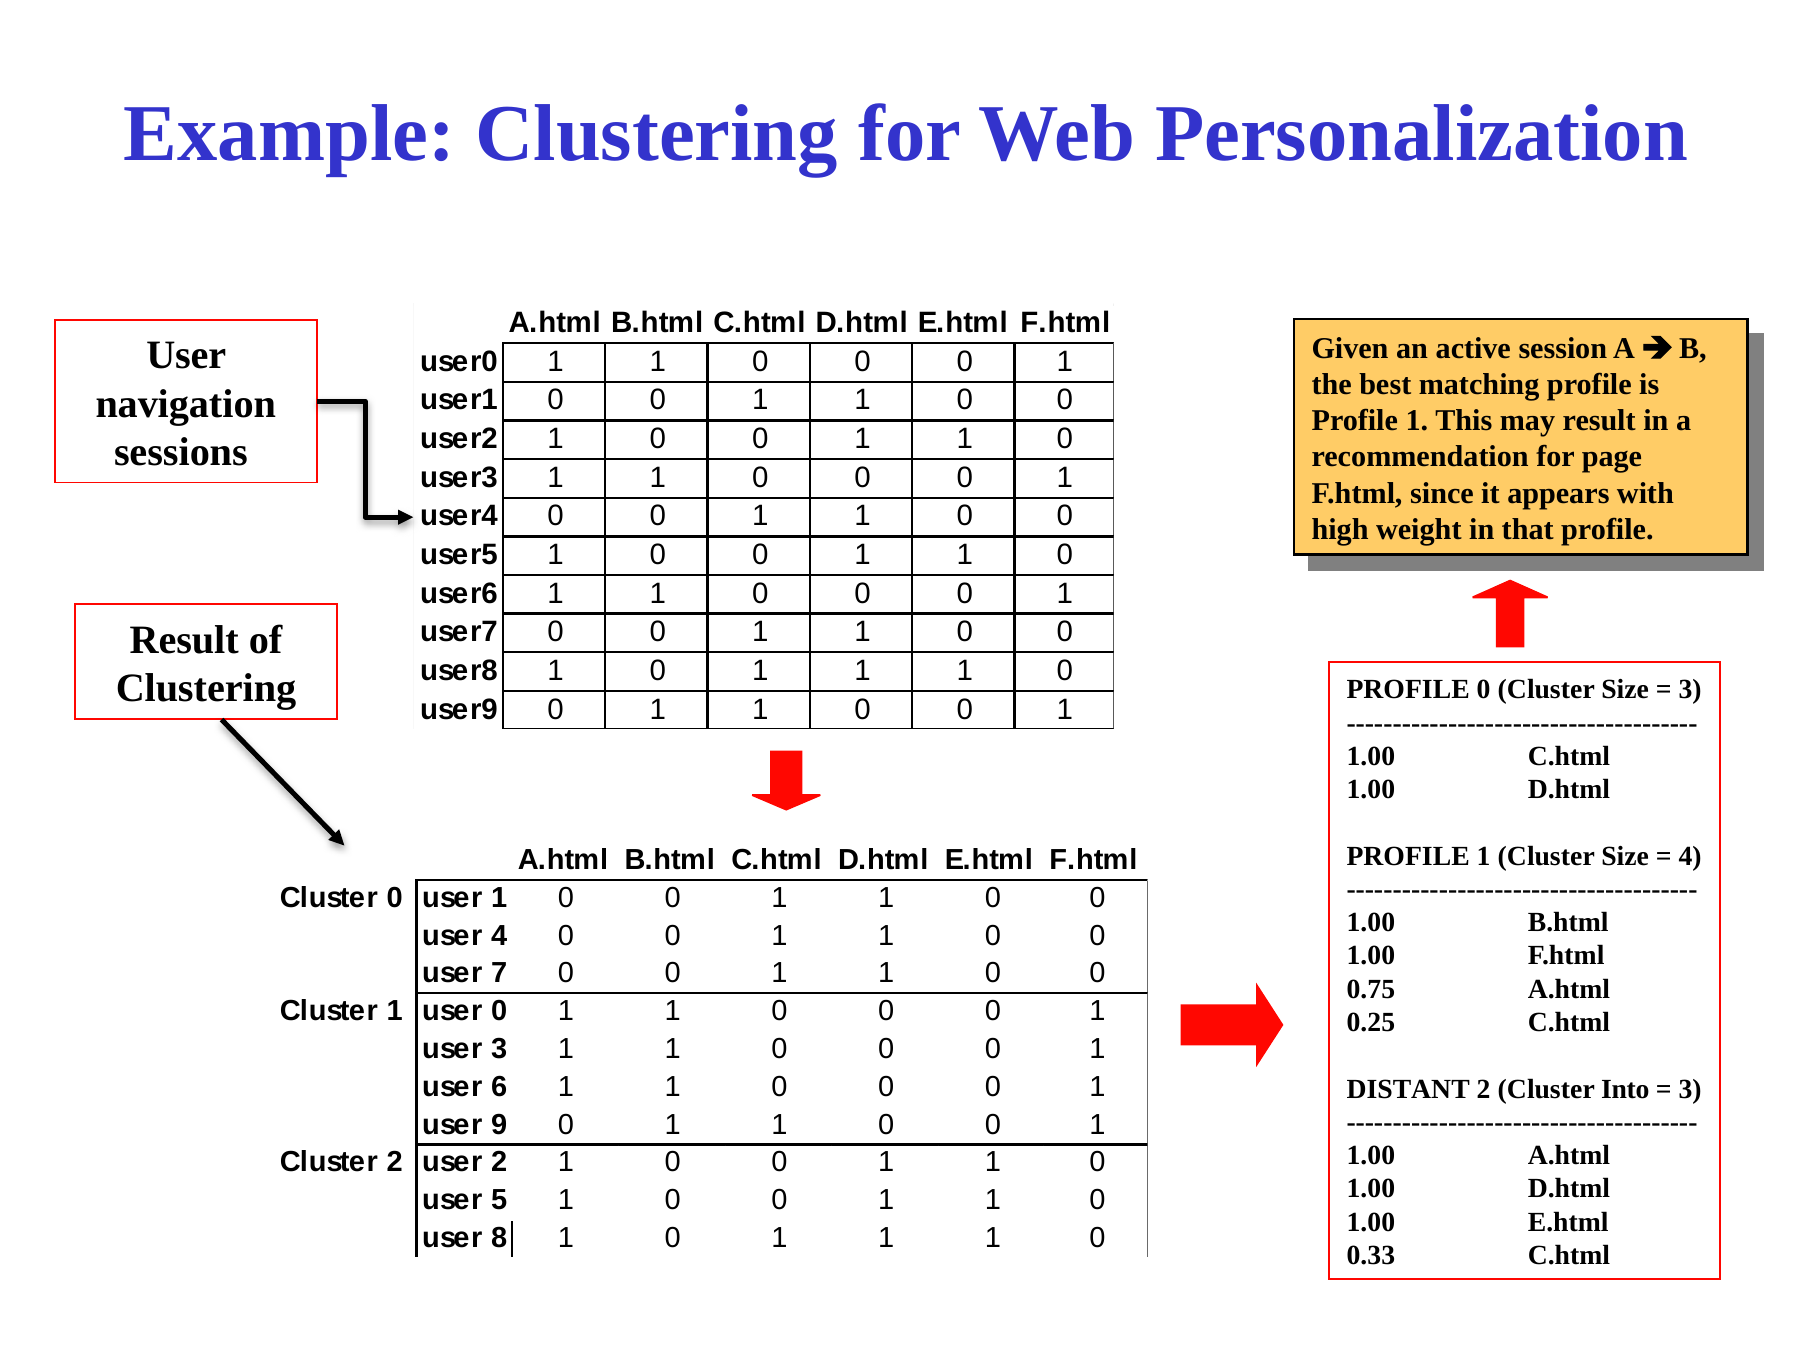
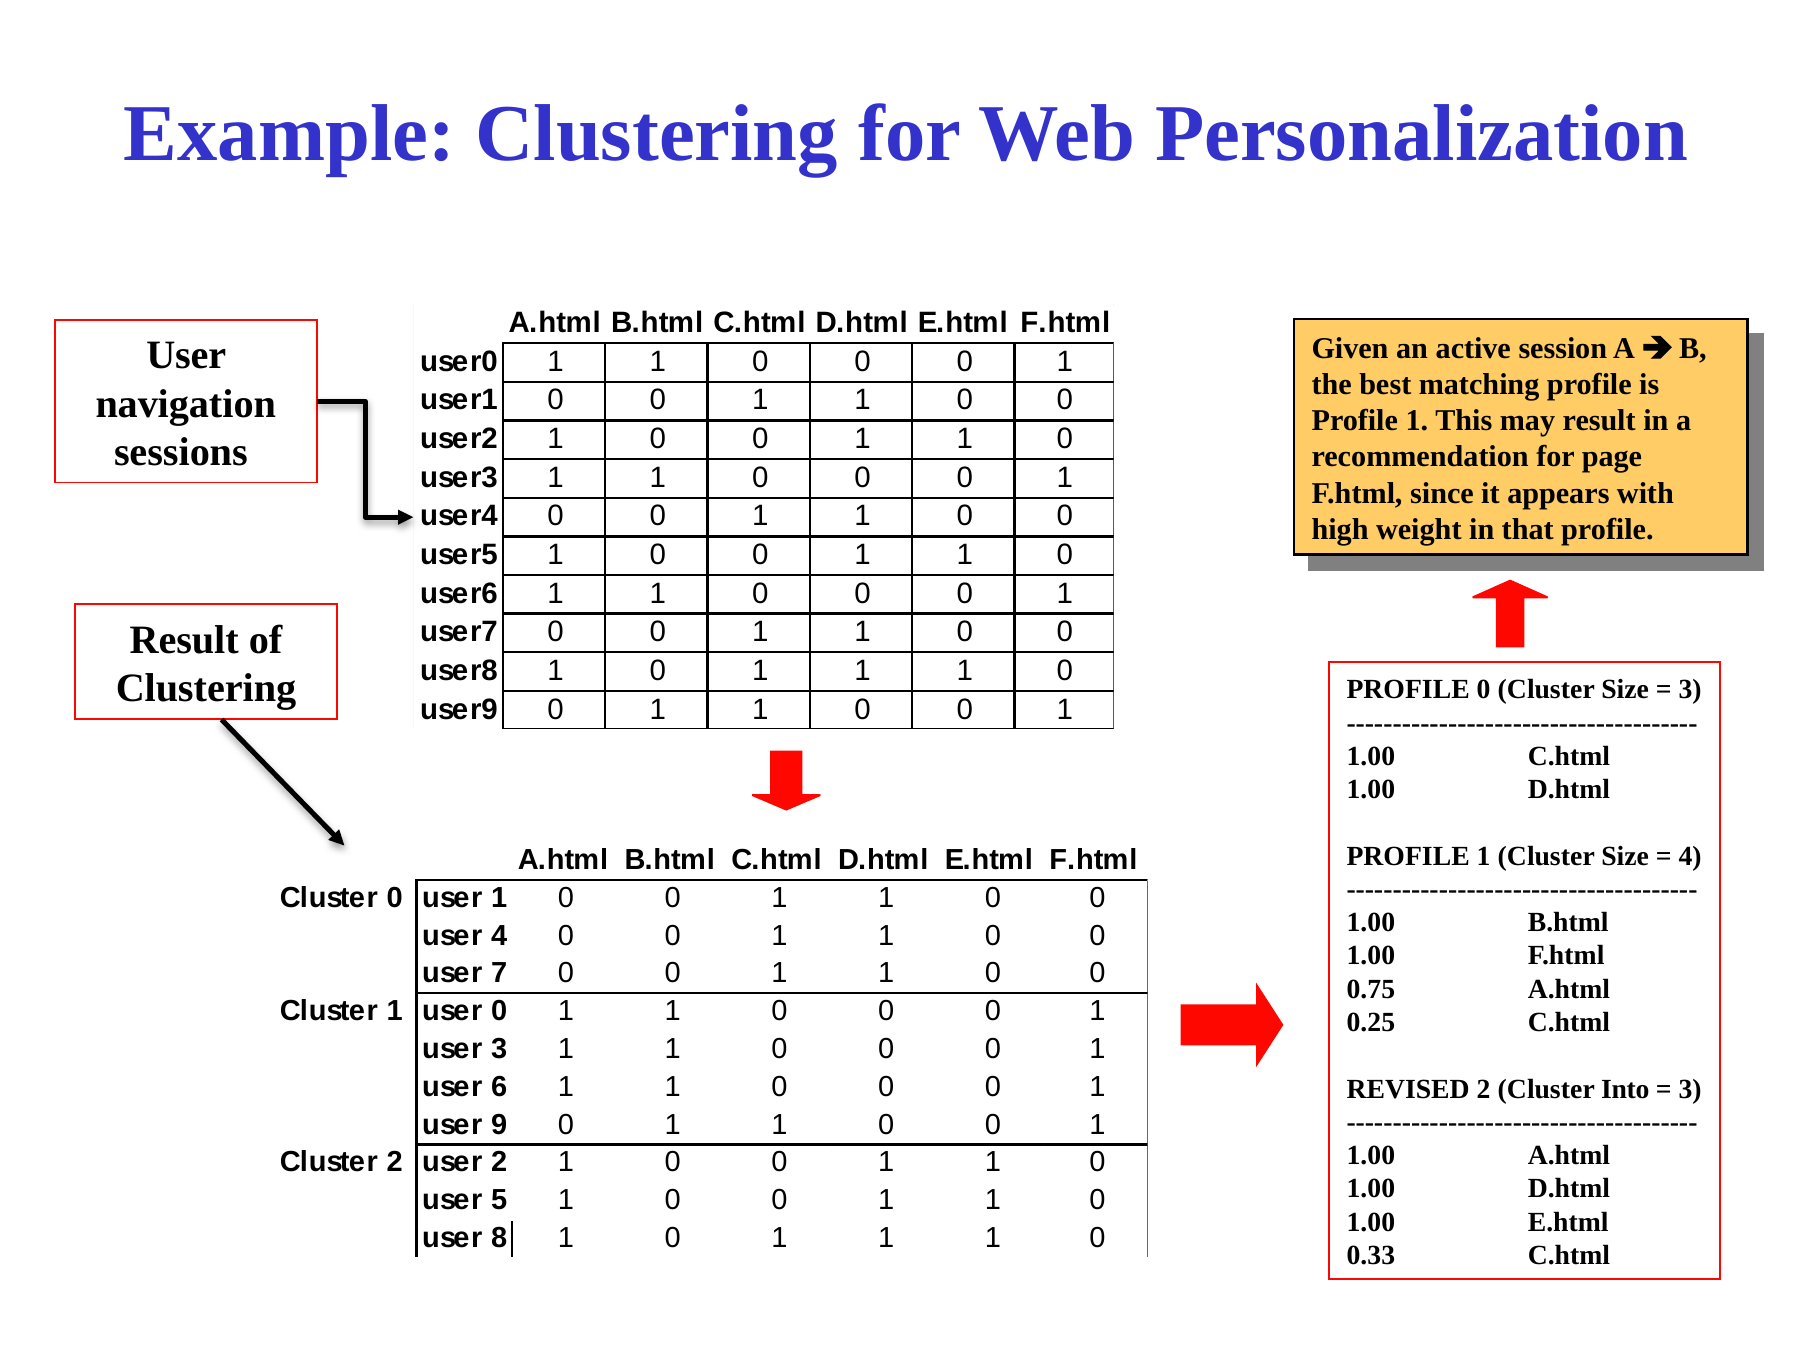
DISTANT: DISTANT -> REVISED (1408, 1089)
